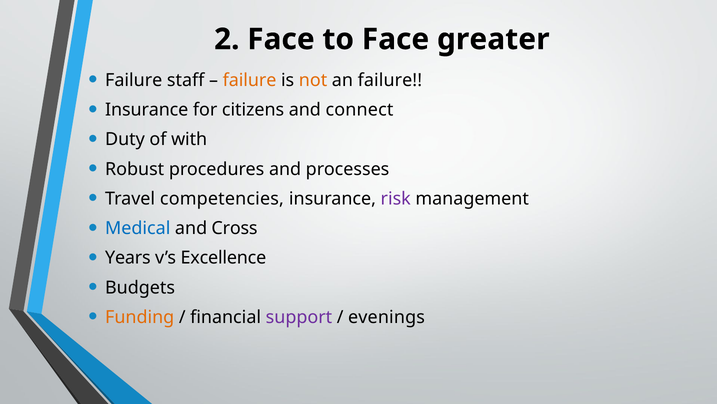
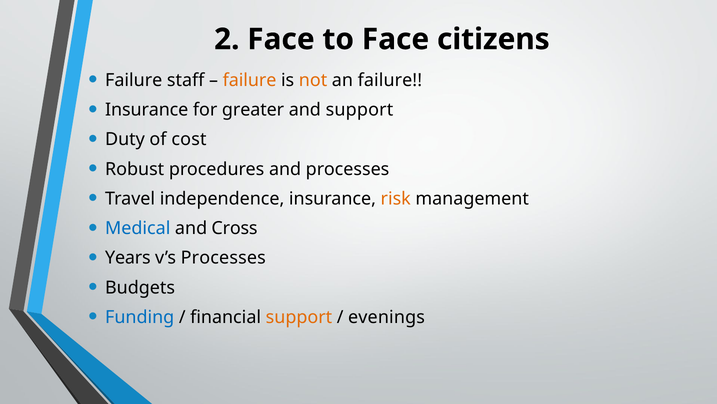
greater: greater -> citizens (493, 39)
citizens: citizens -> greater (253, 110)
and connect: connect -> support (359, 110)
with: with -> cost (189, 139)
competencies: competencies -> independence (222, 198)
risk colour: purple -> orange (396, 198)
v’s Excellence: Excellence -> Processes (223, 258)
Funding colour: orange -> blue (140, 317)
support colour: purple -> orange (299, 317)
